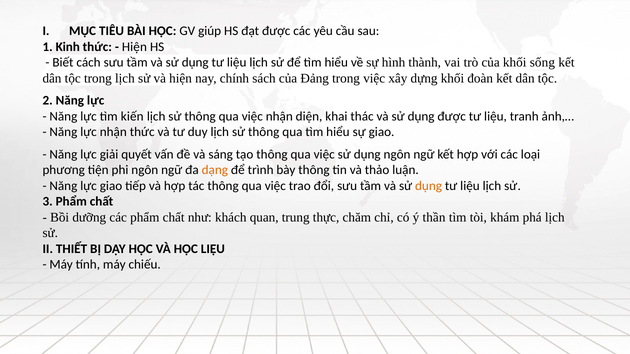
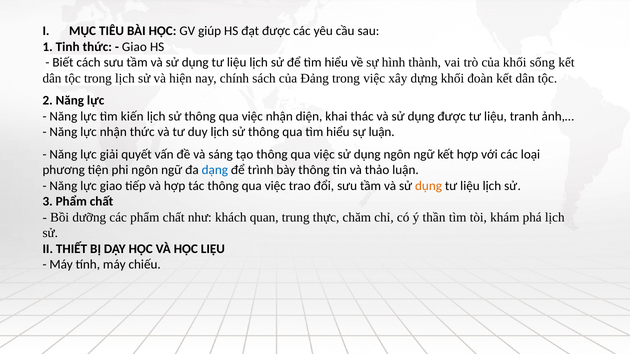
Kinh: Kinh -> Tinh (68, 47)
Hiện: Hiện -> Giao (134, 47)
sự giao: giao -> luận (382, 132)
dạng colour: orange -> blue (215, 170)
